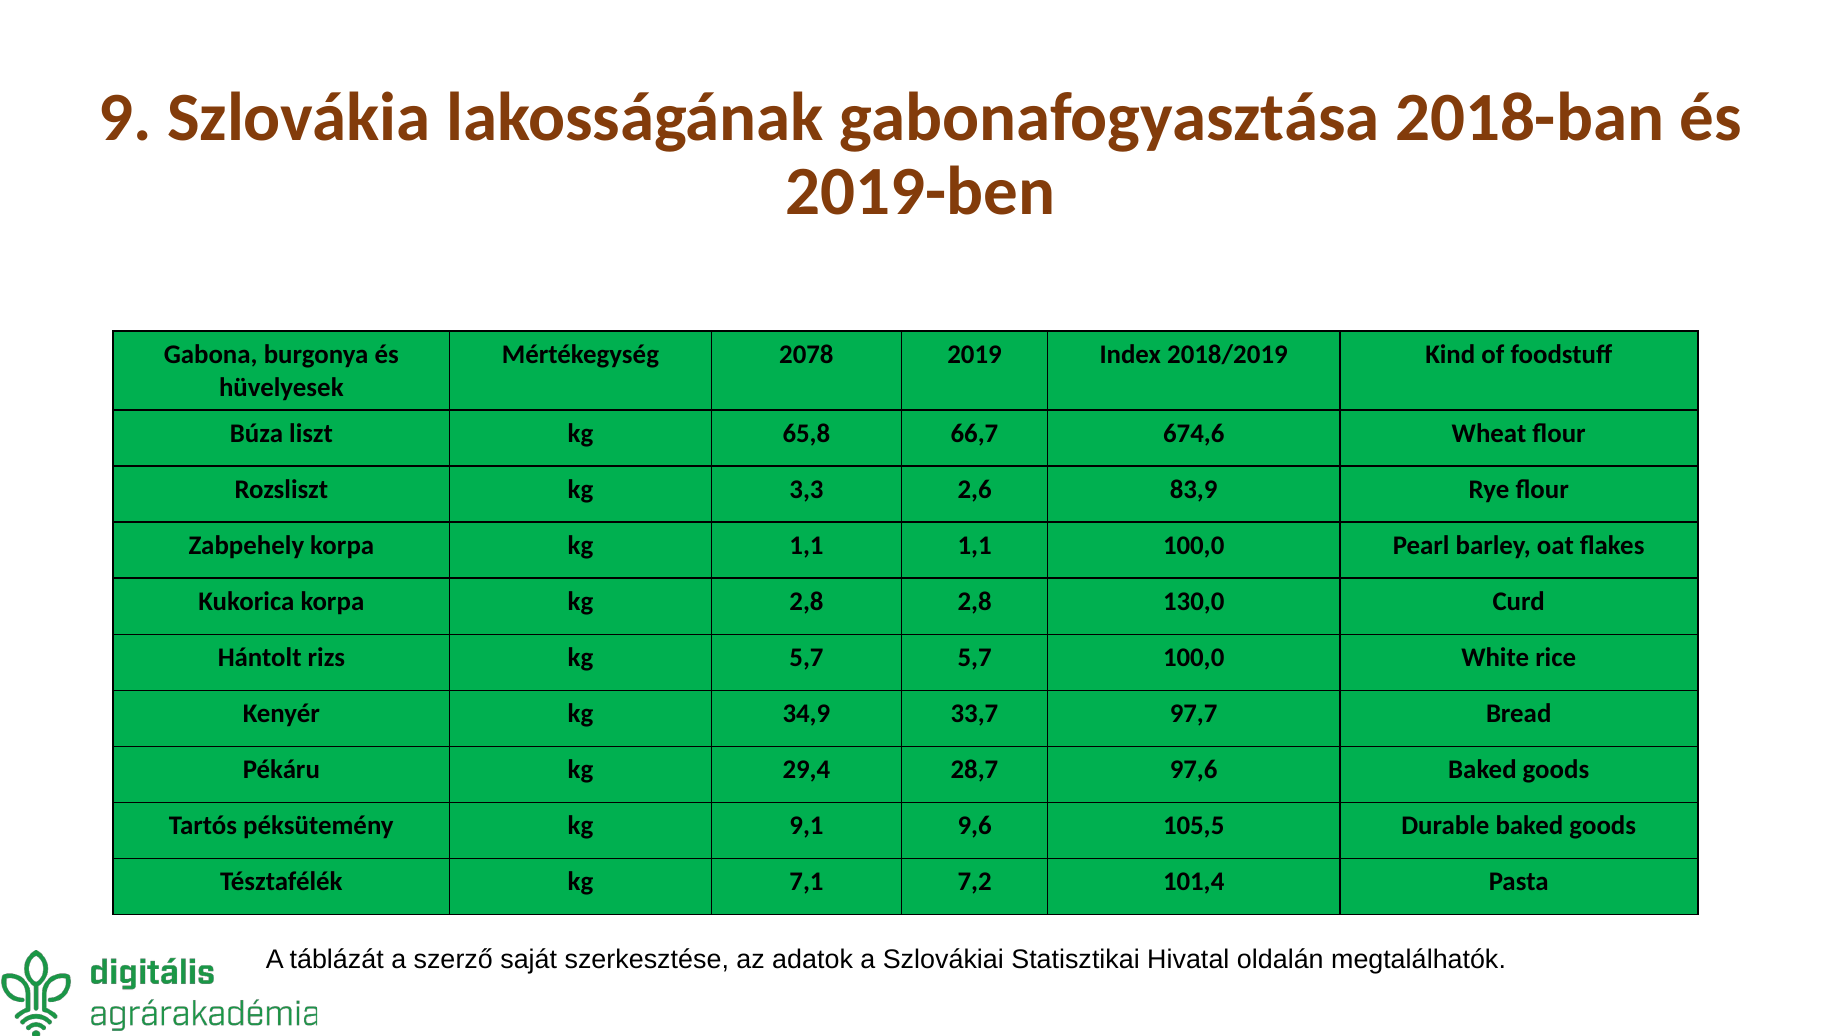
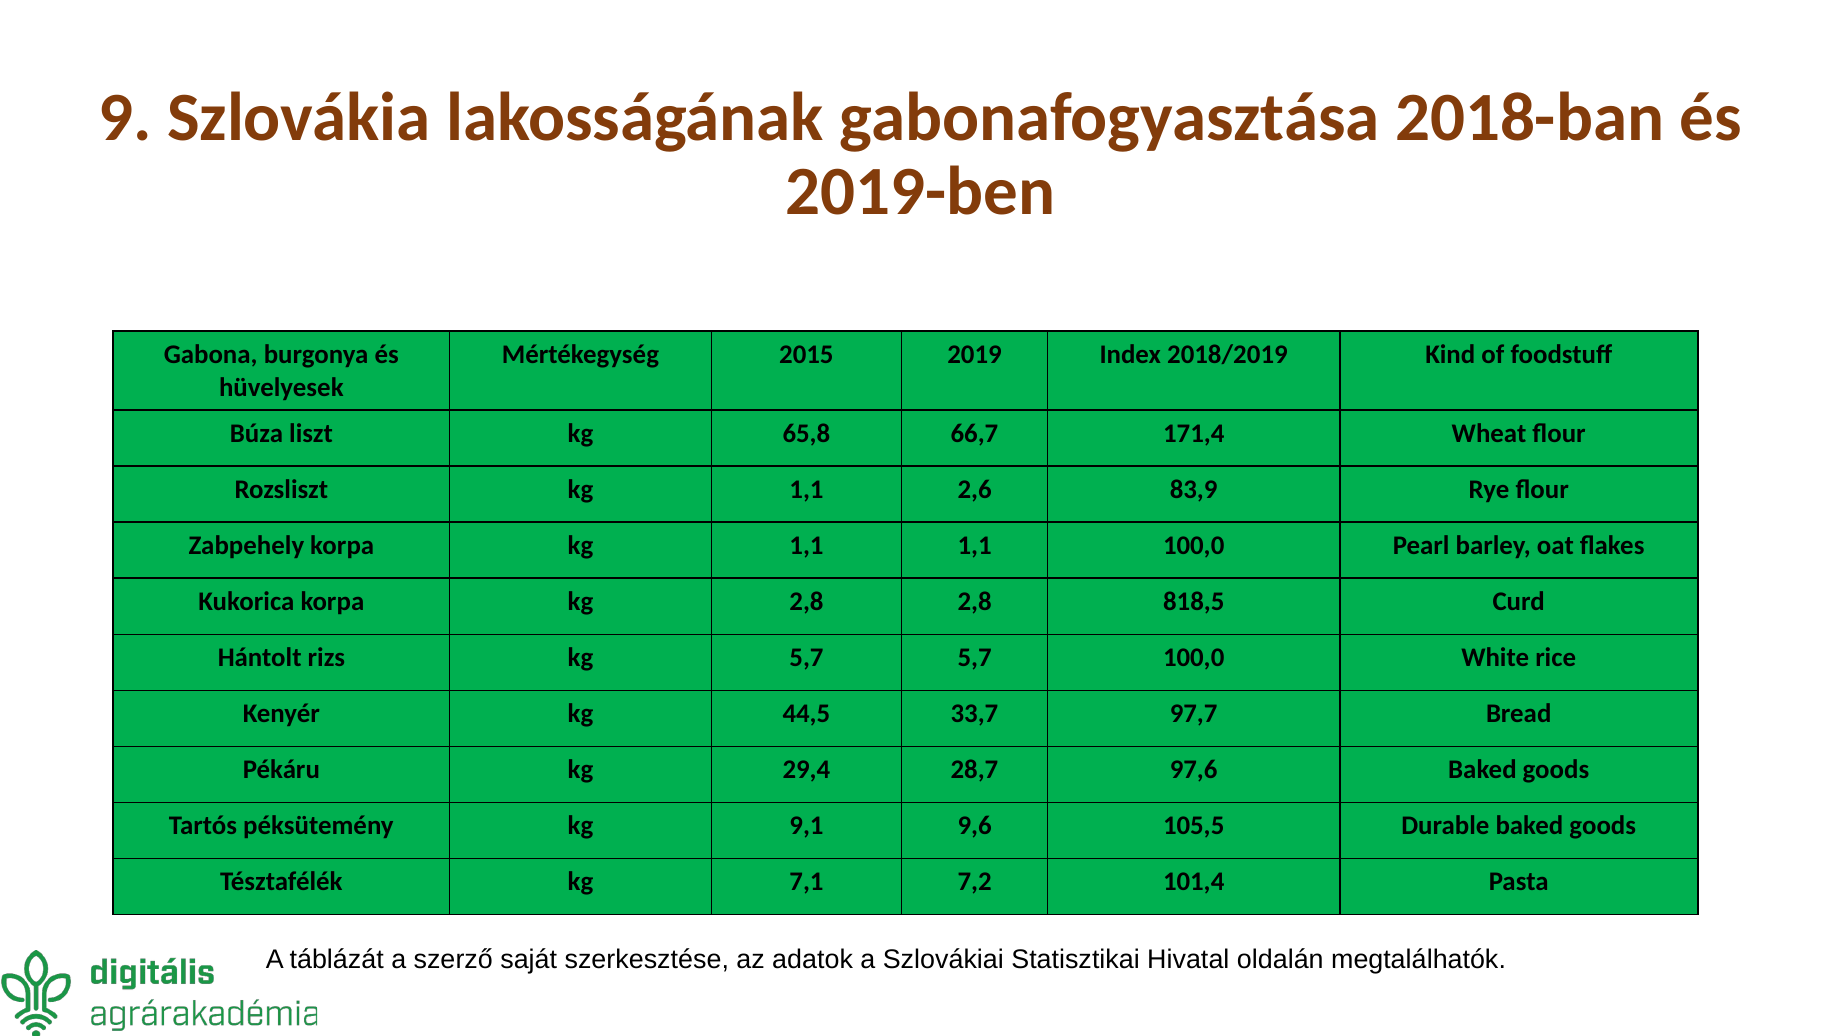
2078: 2078 -> 2015 (806, 354)
674,6: 674,6 -> 171,4 (1194, 434)
Rozsliszt kg 3,3: 3,3 -> 1,1 (807, 490)
130,0: 130,0 -> 818,5 (1194, 602)
34,9: 34,9 -> 44,5 (806, 714)
